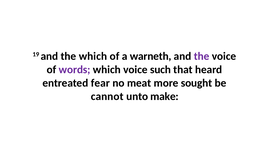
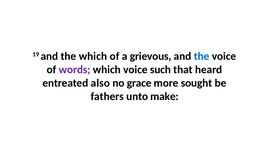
warneth: warneth -> grievous (151, 56)
the colour: purple -> blue (202, 56)
fear: fear -> also (100, 83)
meat: meat -> grace (139, 83)
cannot: cannot -> fathers (107, 97)
